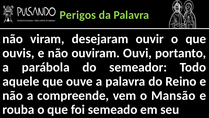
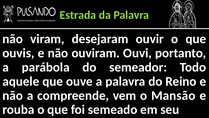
Perigos: Perigos -> Estrada (78, 15)
